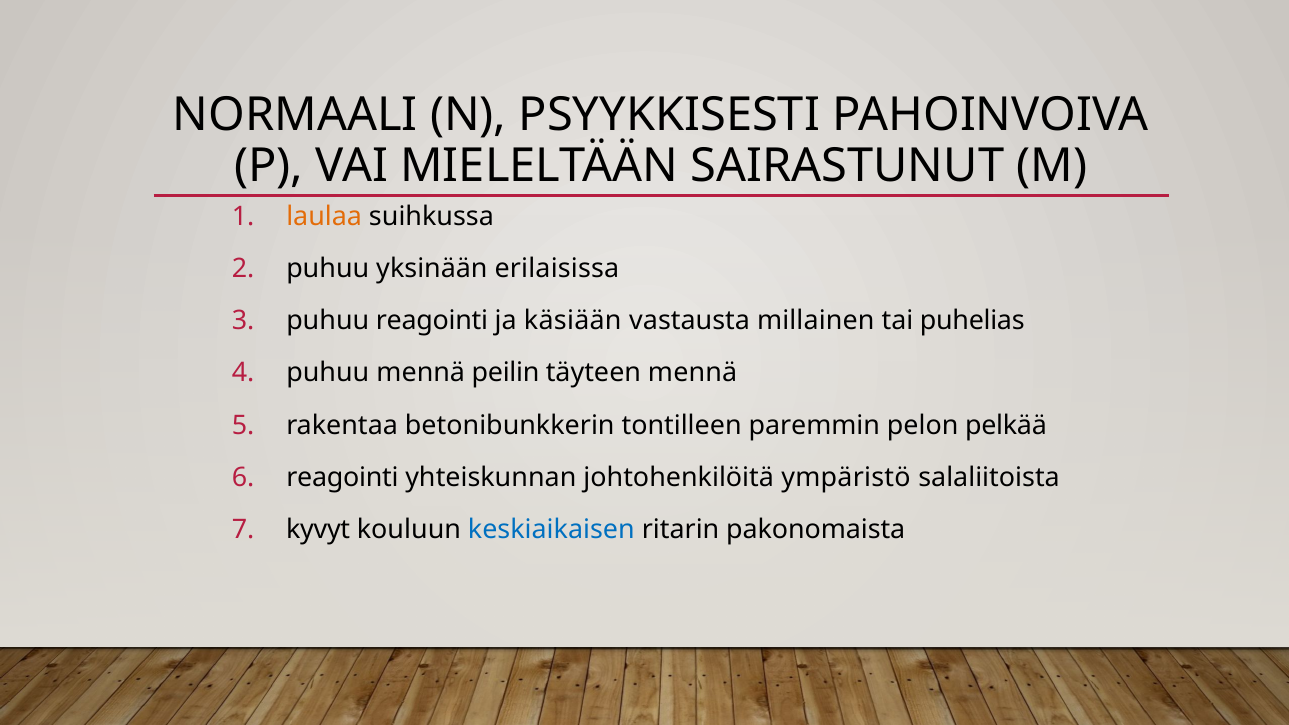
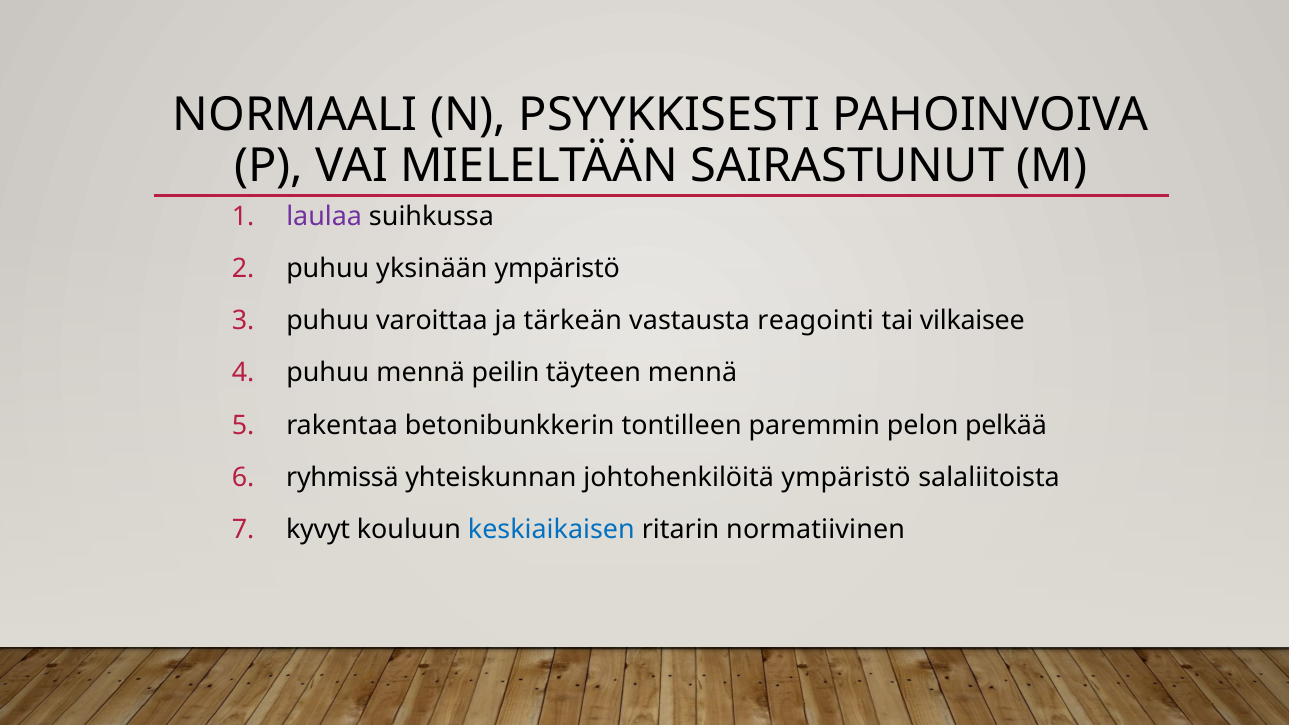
laulaa colour: orange -> purple (324, 217)
yksinään erilaisissa: erilaisissa -> ympäristö (557, 269)
puhuu reagointi: reagointi -> varoittaa (432, 321)
käsiään: käsiään -> tärkeän (573, 321)
millainen: millainen -> reagointi (816, 321)
puhelias: puhelias -> vilkaisee (972, 321)
reagointi: reagointi -> ryhmissä (342, 477)
pakonomaista: pakonomaista -> normatiivinen (816, 529)
